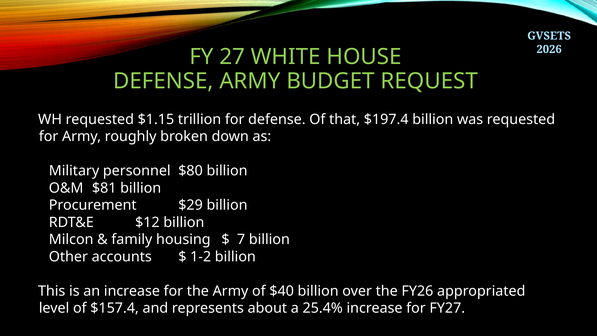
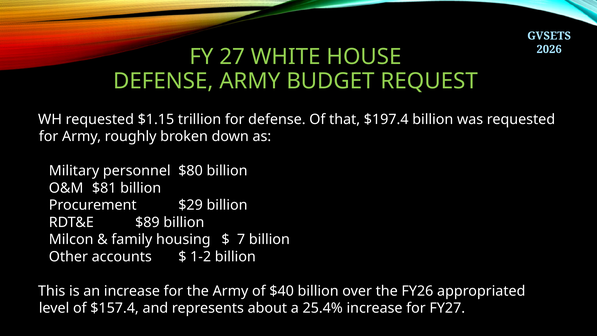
$12: $12 -> $89 (147, 222)
